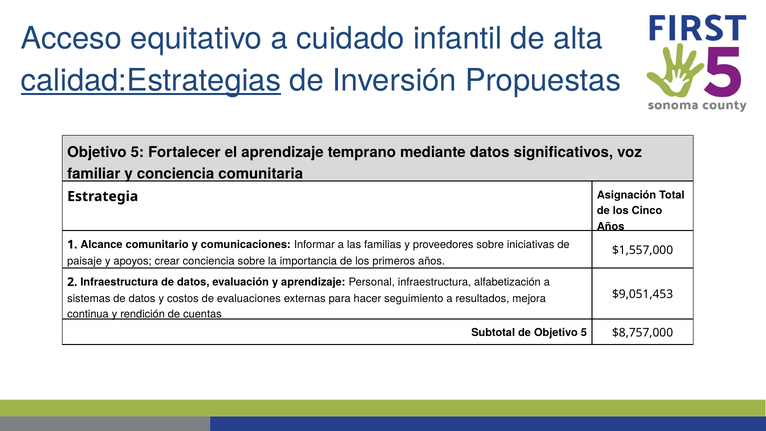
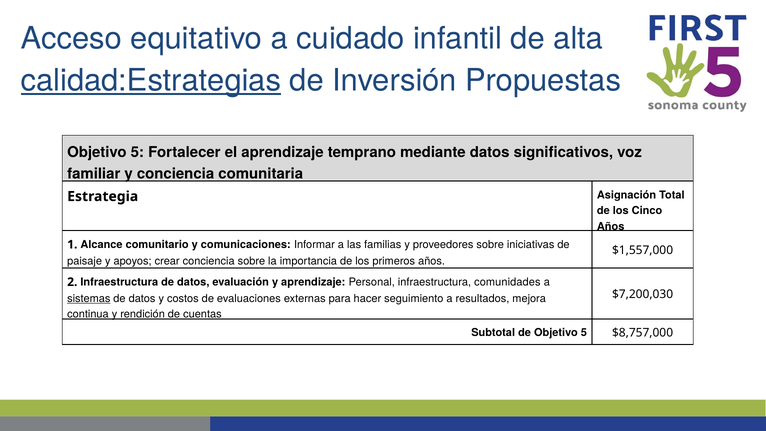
alfabetización: alfabetización -> comunidades (507, 282)
$9,051,453: $9,051,453 -> $7,200,030 (643, 294)
sistemas underline: none -> present (89, 298)
